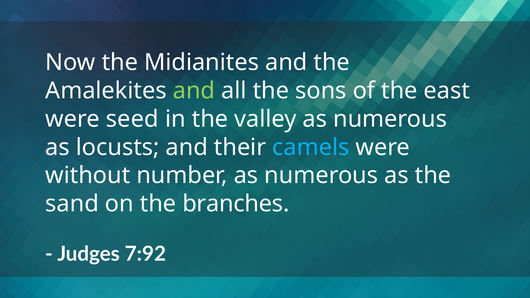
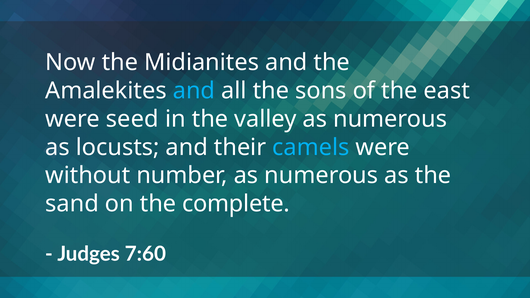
and colour: light green -> light blue (194, 91)
branches: branches -> complete (236, 204)
7:92: 7:92 -> 7:60 (146, 254)
